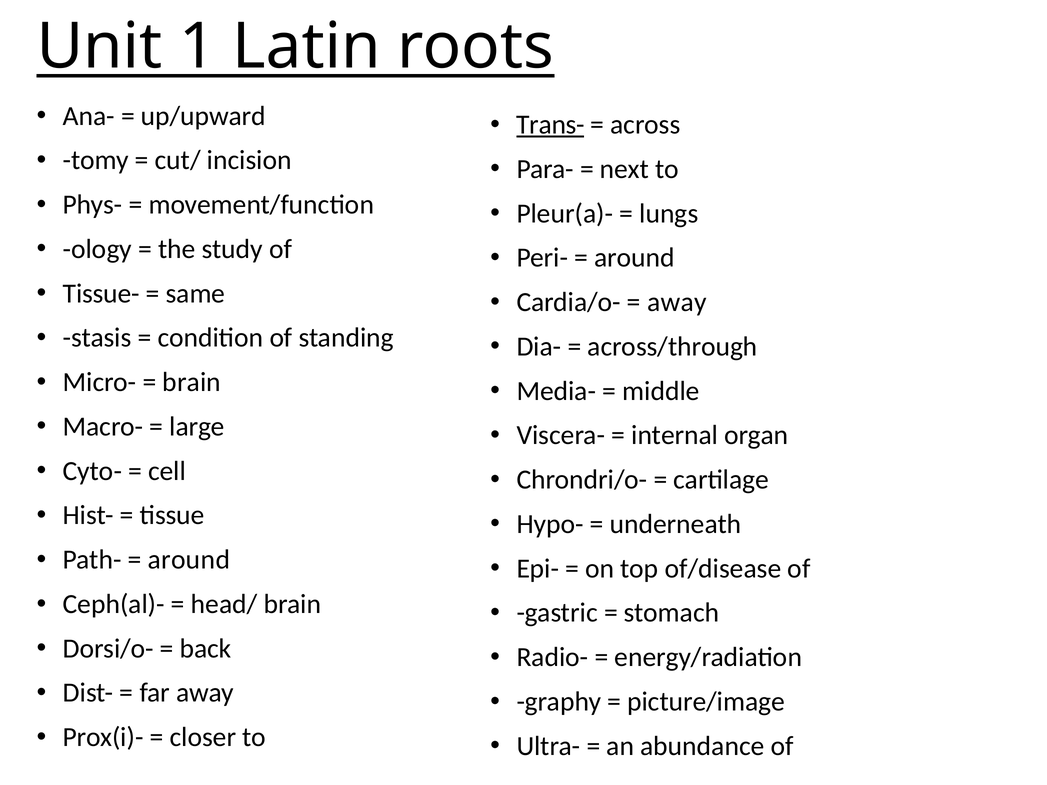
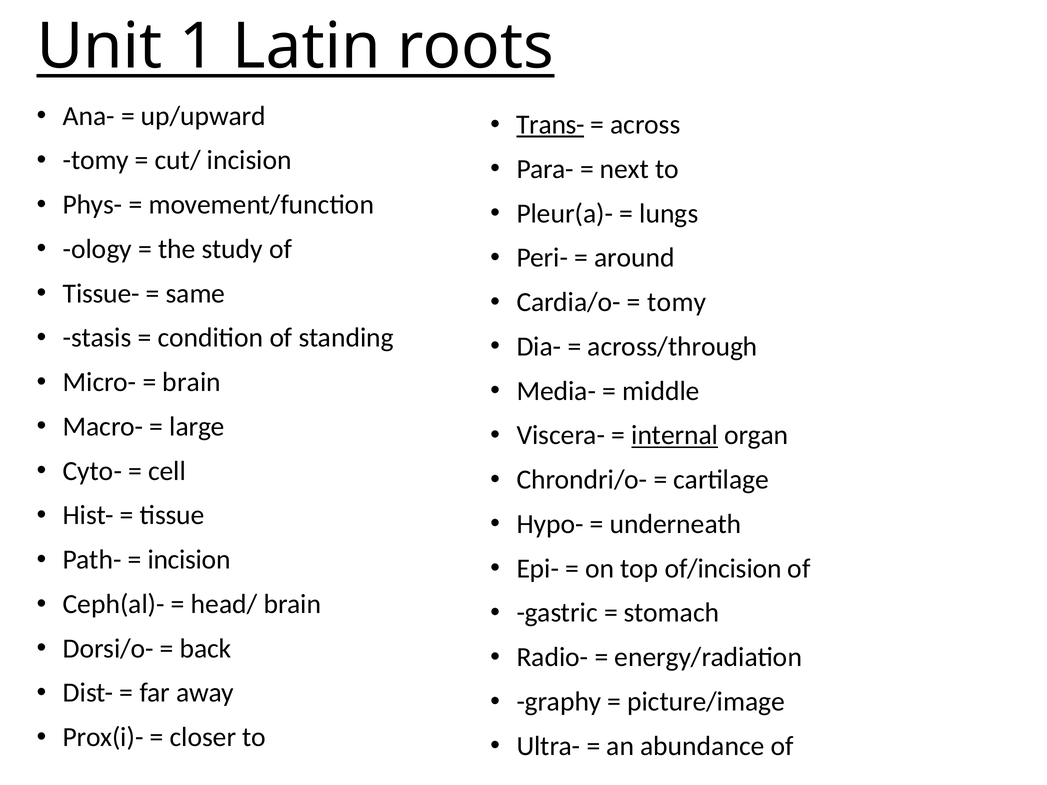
away: away -> tomy (677, 302)
internal underline: none -> present (675, 435)
around: around -> incision (189, 560)
of/disease: of/disease -> of/incision (723, 569)
